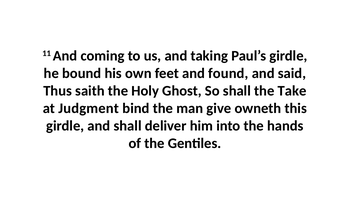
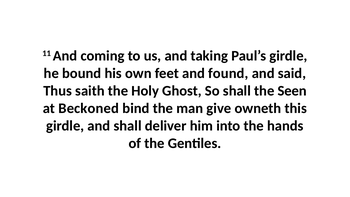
Take: Take -> Seen (292, 91)
Judgment: Judgment -> Beckoned (89, 108)
